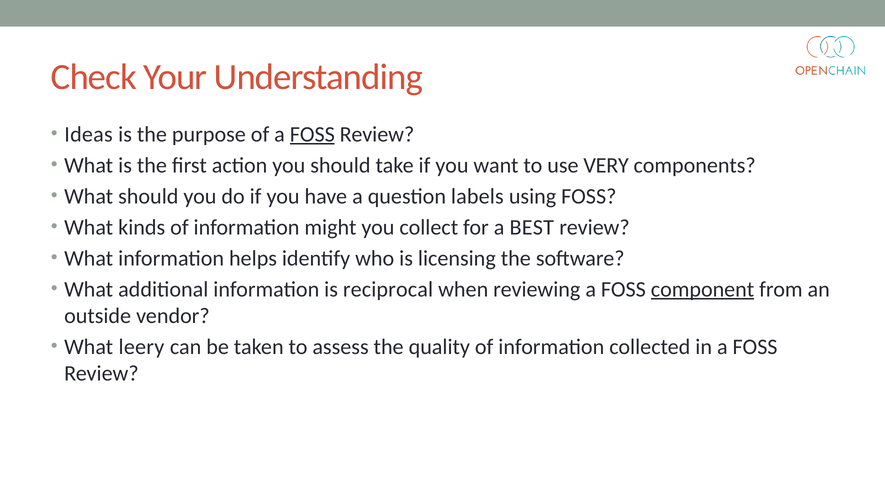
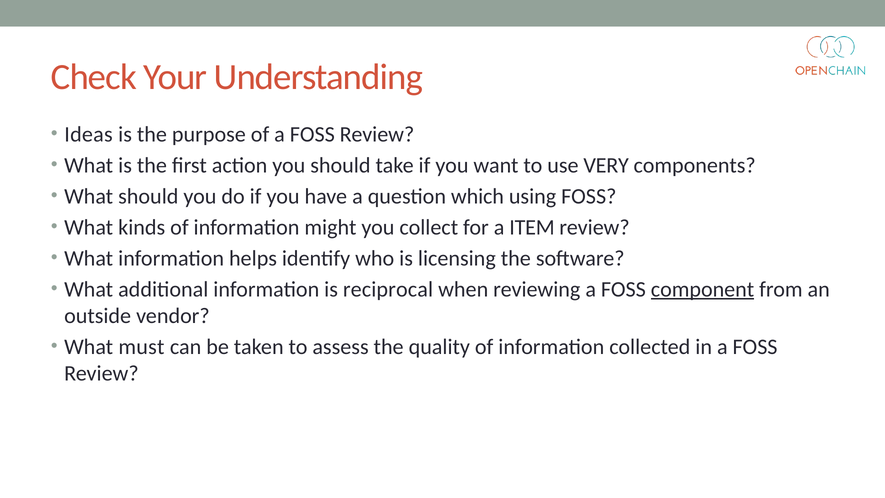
FOSS underline: present -> none (312, 134)
labels: labels -> which (477, 196)
BEST: BEST -> ITEM (532, 227)
leery: leery -> must (141, 347)
